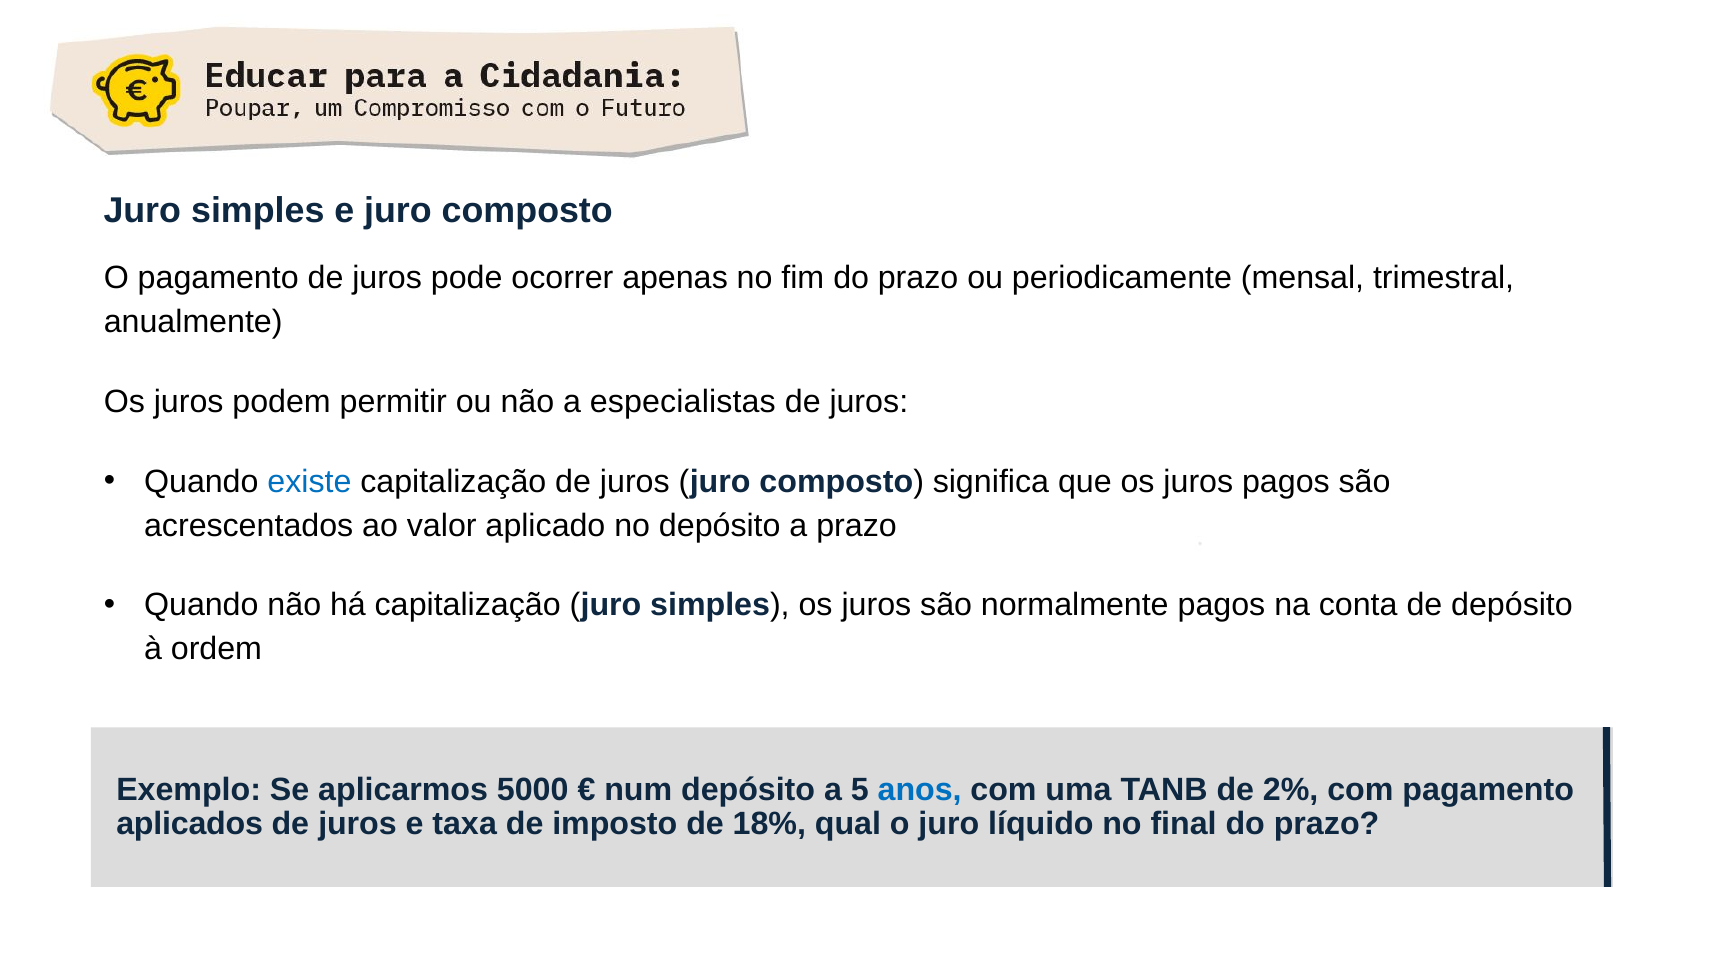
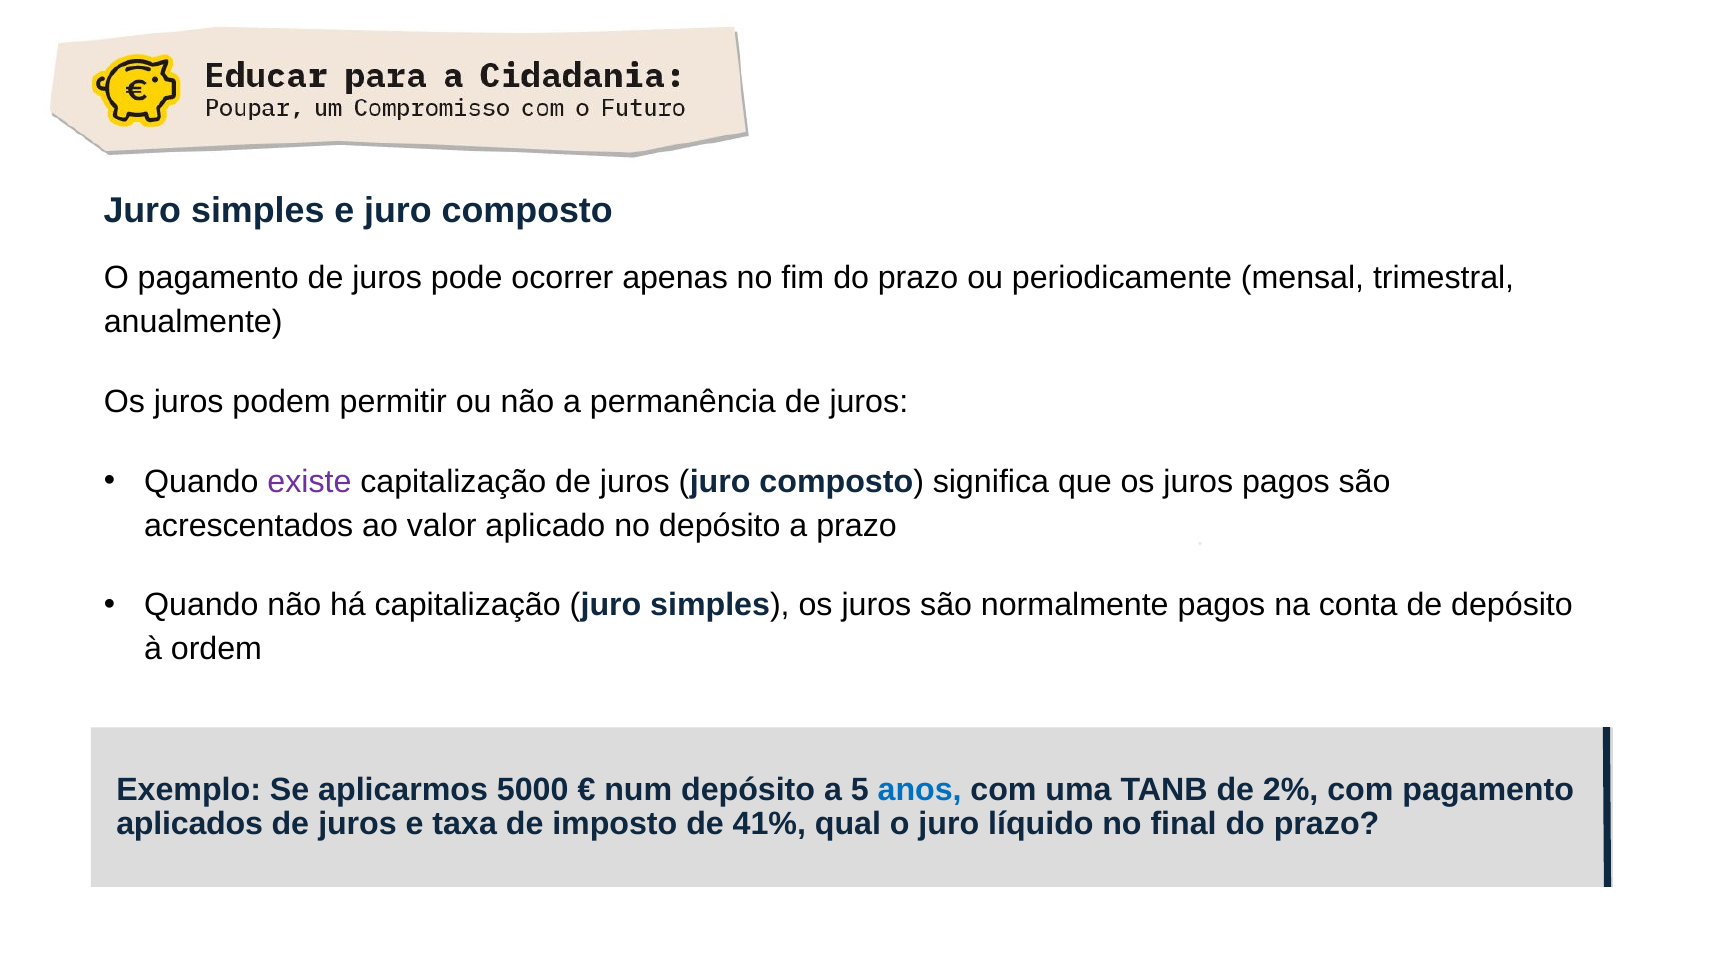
especialistas: especialistas -> permanência (683, 402)
existe colour: blue -> purple (309, 481)
18%: 18% -> 41% (769, 824)
